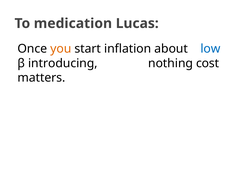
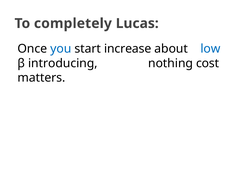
medication: medication -> completely (73, 23)
you colour: orange -> blue (61, 49)
inflation: inflation -> increase (128, 49)
